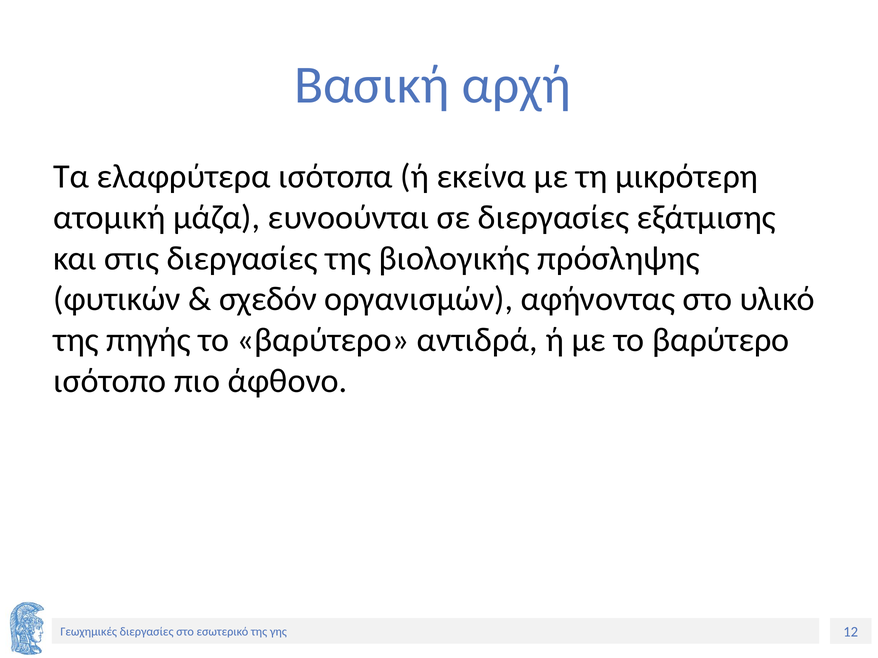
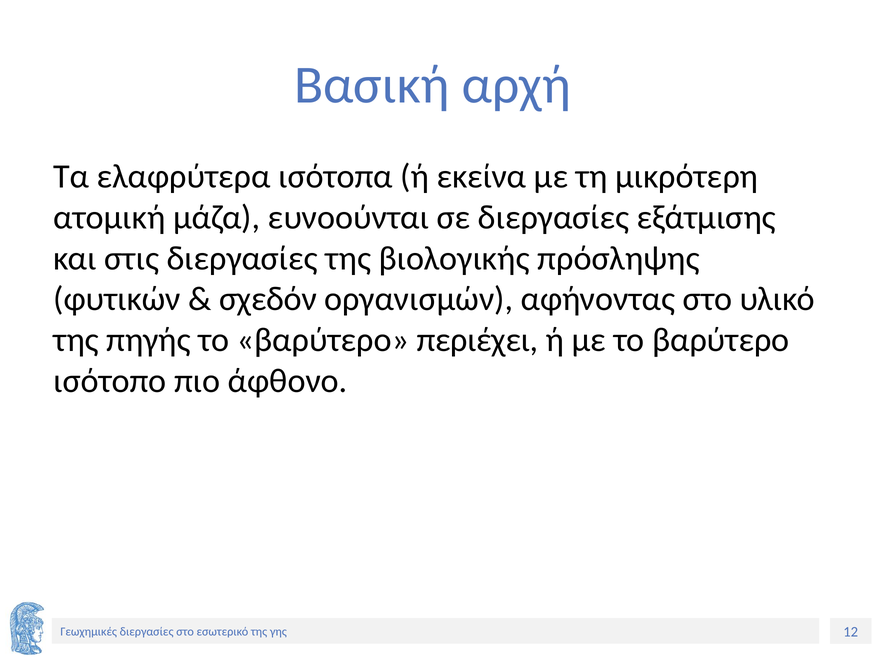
αντιδρά: αντιδρά -> περιέχει (477, 340)
